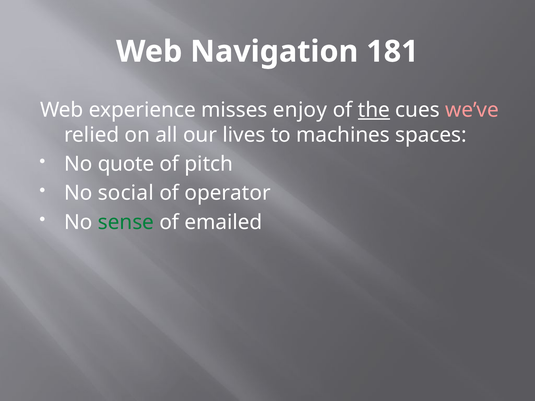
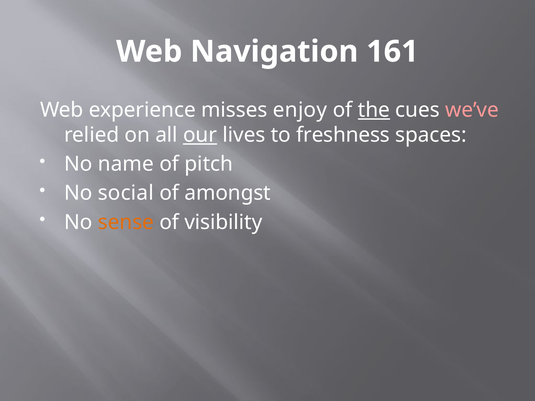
181: 181 -> 161 (392, 52)
our underline: none -> present (200, 135)
machines: machines -> freshness (343, 135)
quote: quote -> name (126, 164)
operator: operator -> amongst (228, 193)
sense colour: green -> orange (126, 222)
emailed: emailed -> visibility (223, 222)
